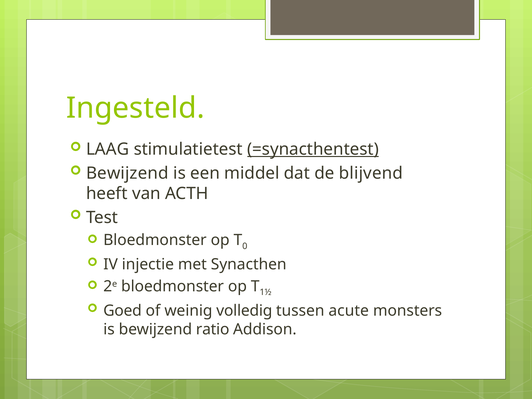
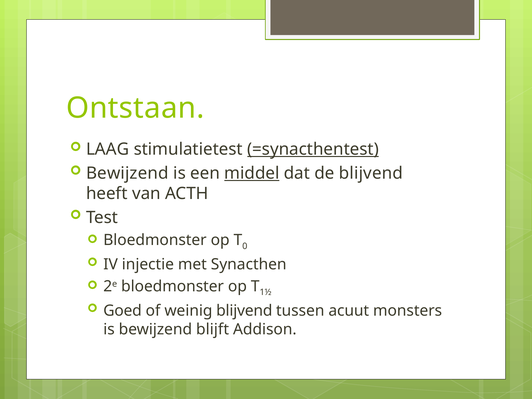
Ingesteld: Ingesteld -> Ontstaan (135, 108)
middel underline: none -> present (252, 173)
weinig volledig: volledig -> blijvend (244, 311)
acute: acute -> acuut (349, 311)
ratio: ratio -> blijft (213, 329)
